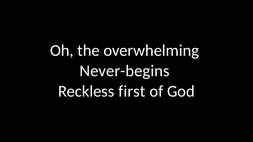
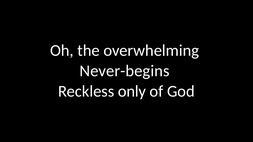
first: first -> only (132, 91)
